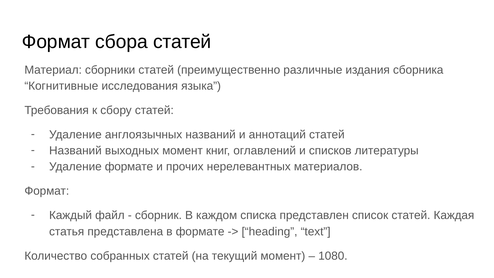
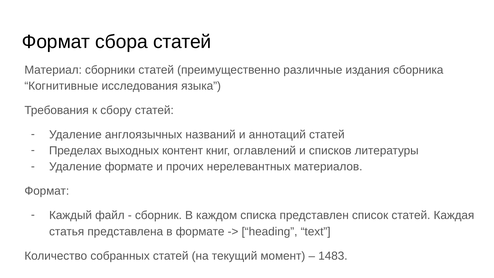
Названий: Названий -> Пределах (75, 151)
выходных момент: момент -> контент (183, 151)
1080: 1080 -> 1483 (333, 256)
